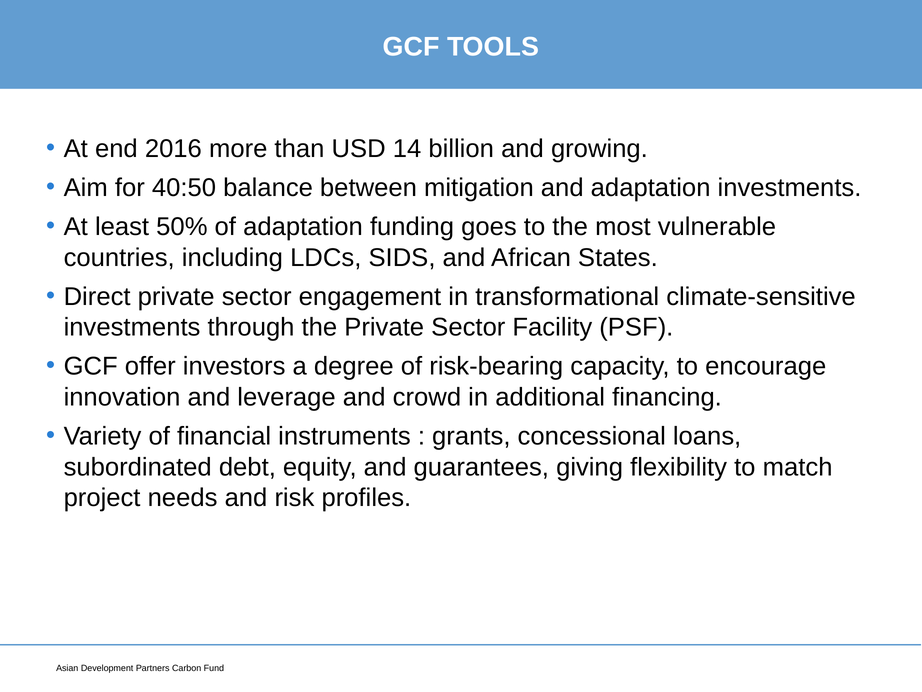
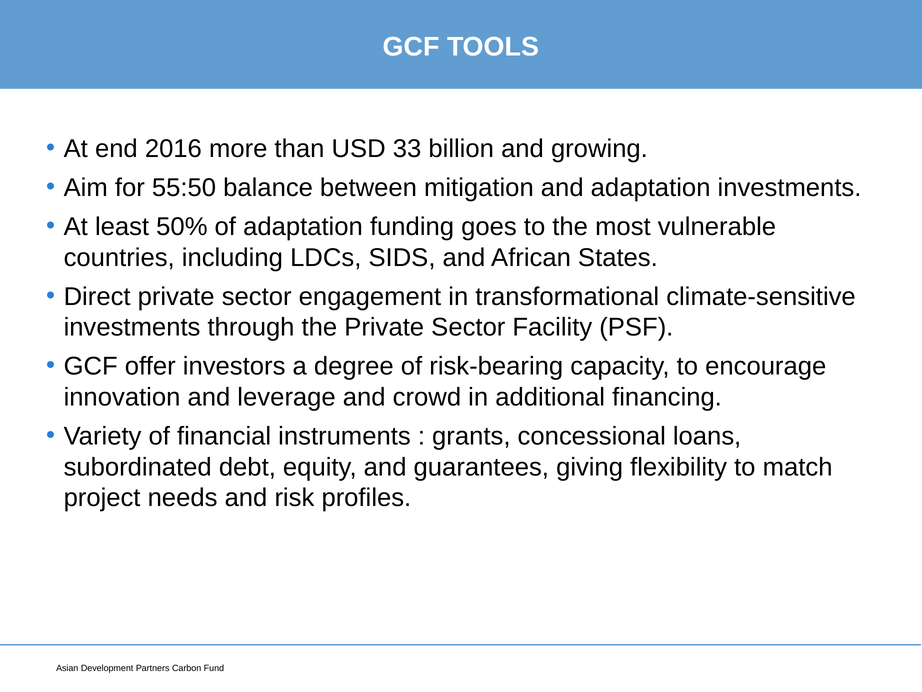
14: 14 -> 33 (407, 149)
40:50: 40:50 -> 55:50 (184, 188)
